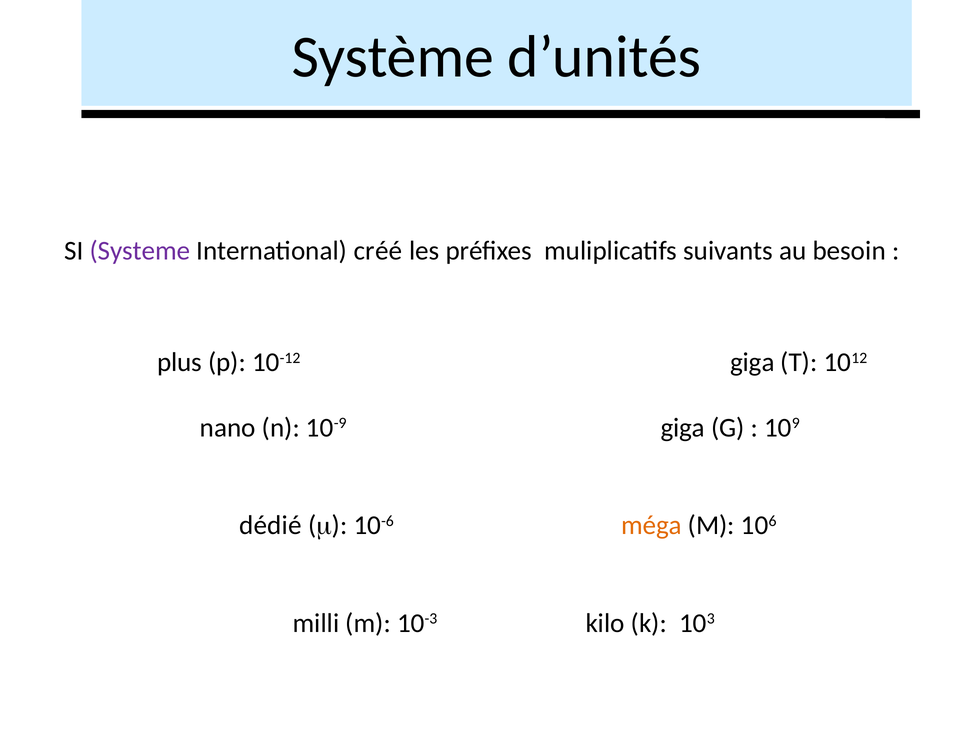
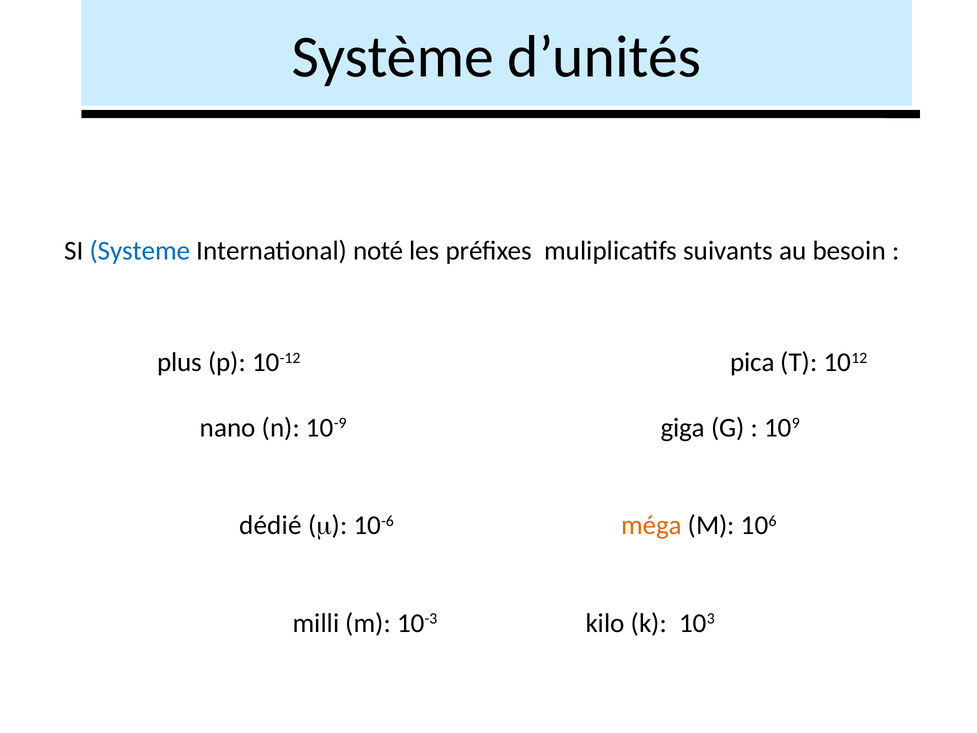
Systeme colour: purple -> blue (140, 251)
créé: créé -> noté (378, 251)
giga: giga -> pica (752, 362)
